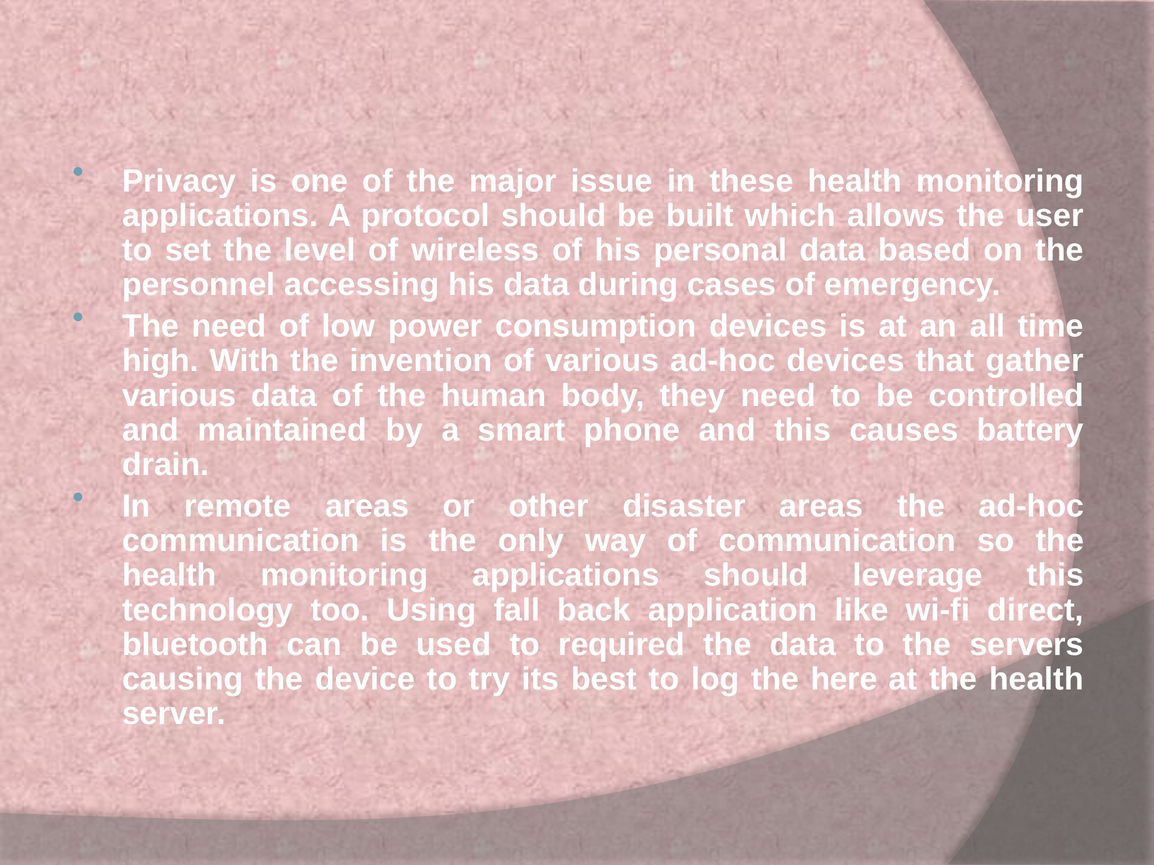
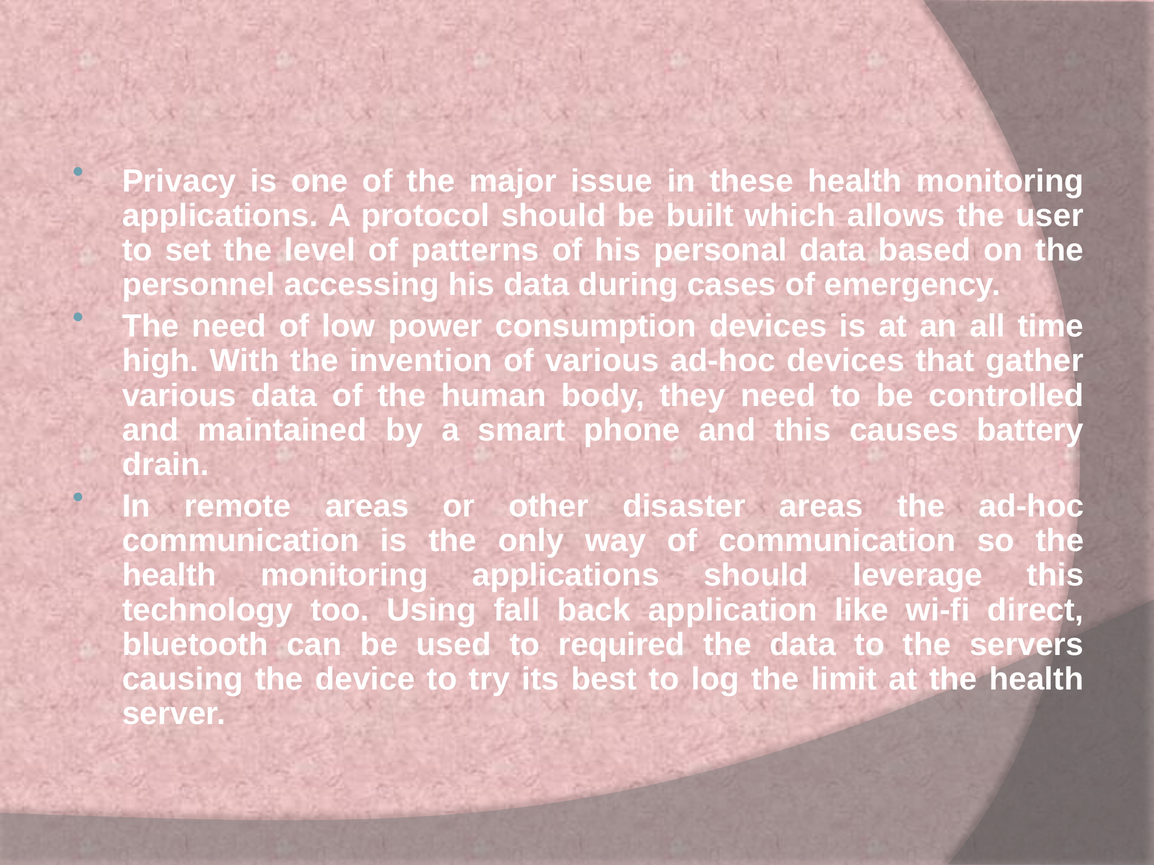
wireless: wireless -> patterns (475, 250)
here: here -> limit (844, 680)
